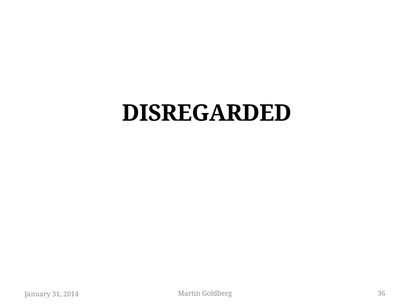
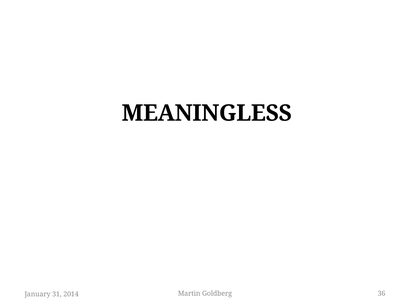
DISREGARDED: DISREGARDED -> MEANINGLESS (207, 113)
